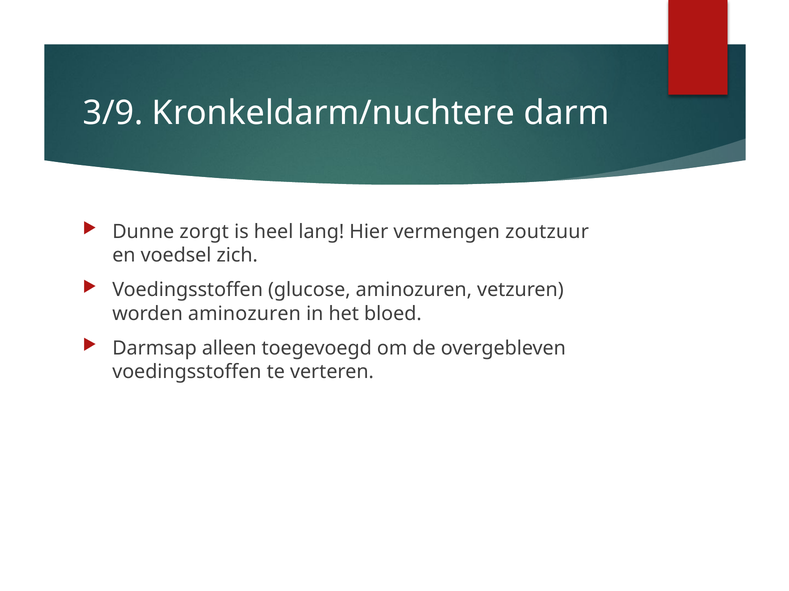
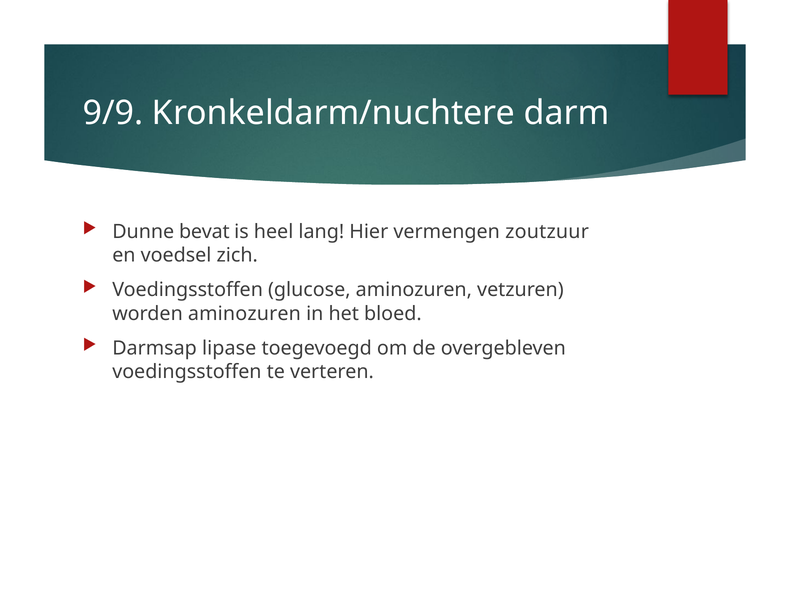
3/9: 3/9 -> 9/9 (113, 113)
zorgt: zorgt -> bevat (204, 232)
alleen: alleen -> lipase (229, 349)
